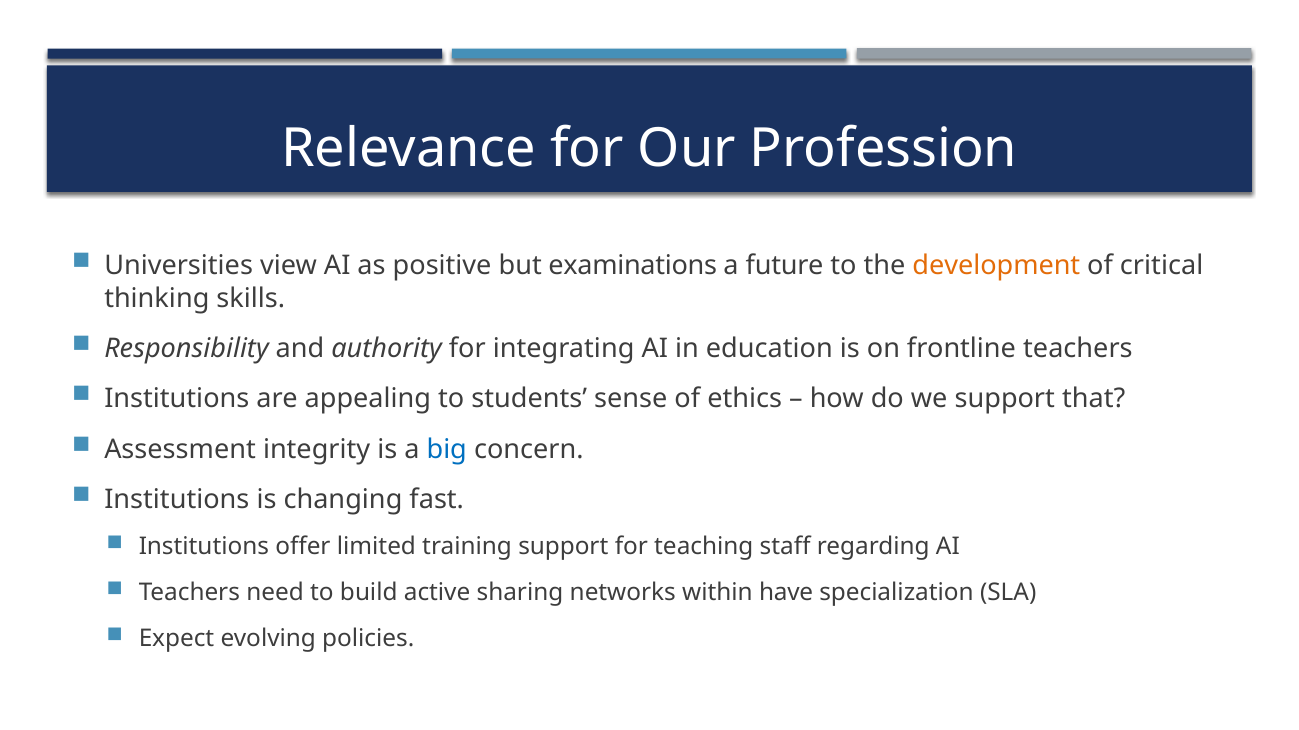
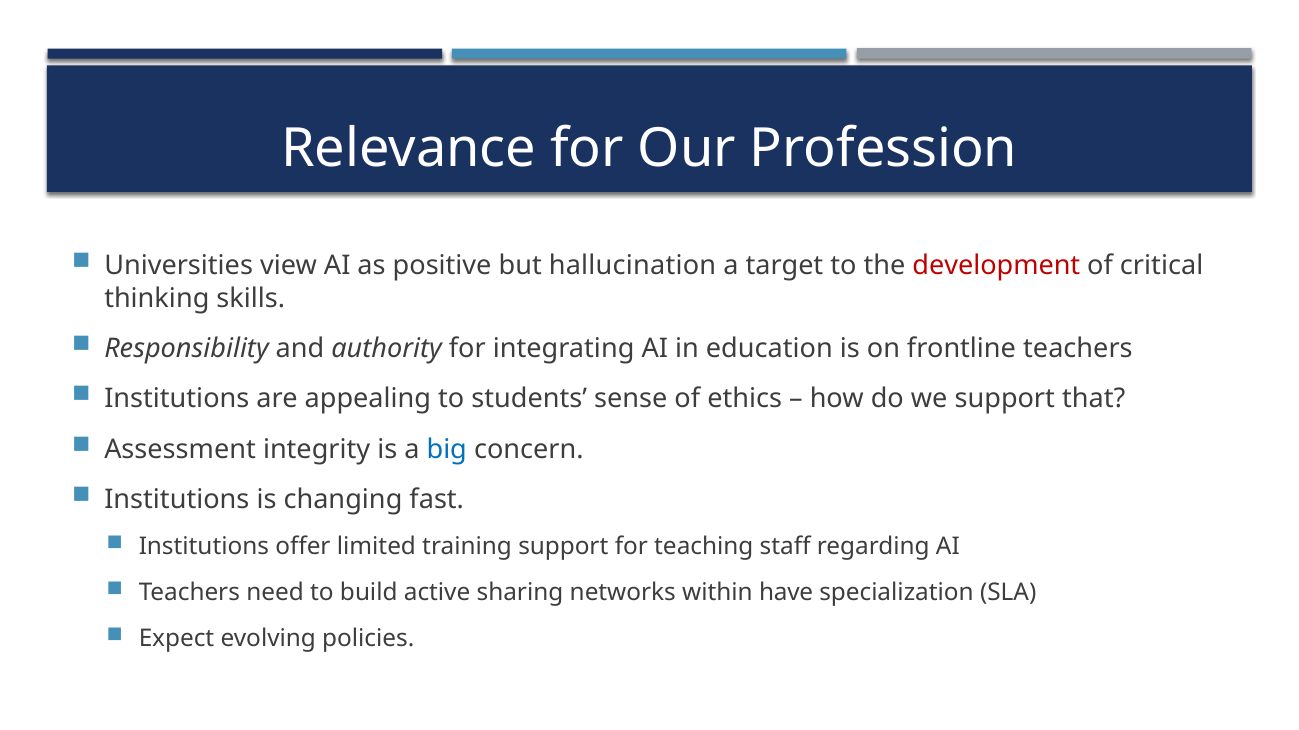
examinations: examinations -> hallucination (632, 266)
future: future -> target (784, 266)
development colour: orange -> red (996, 266)
